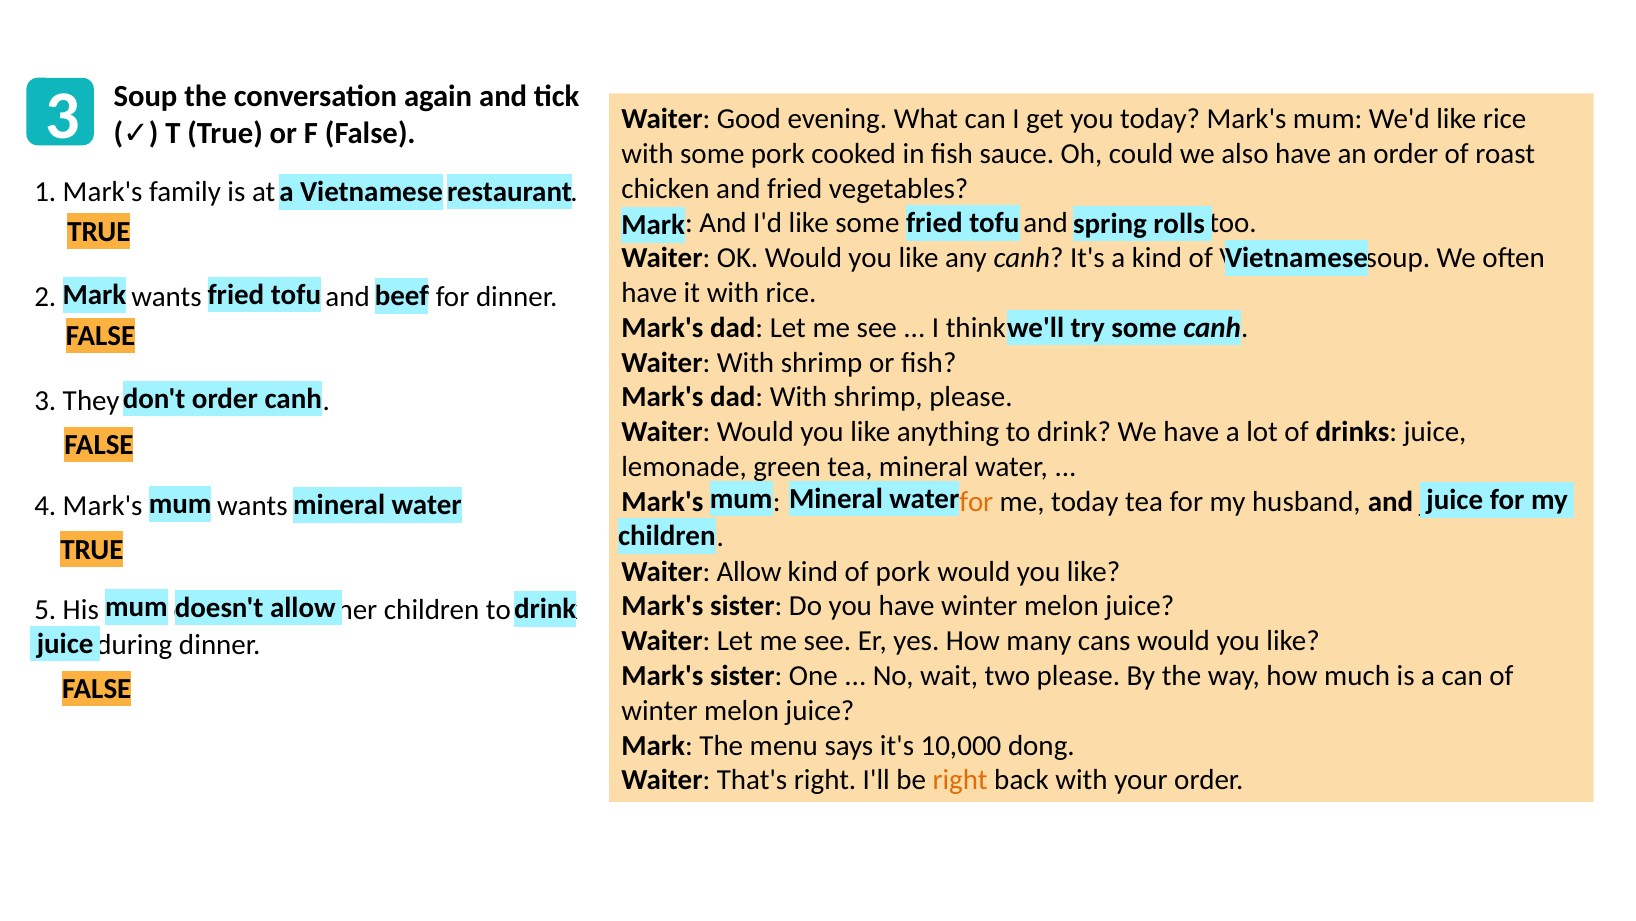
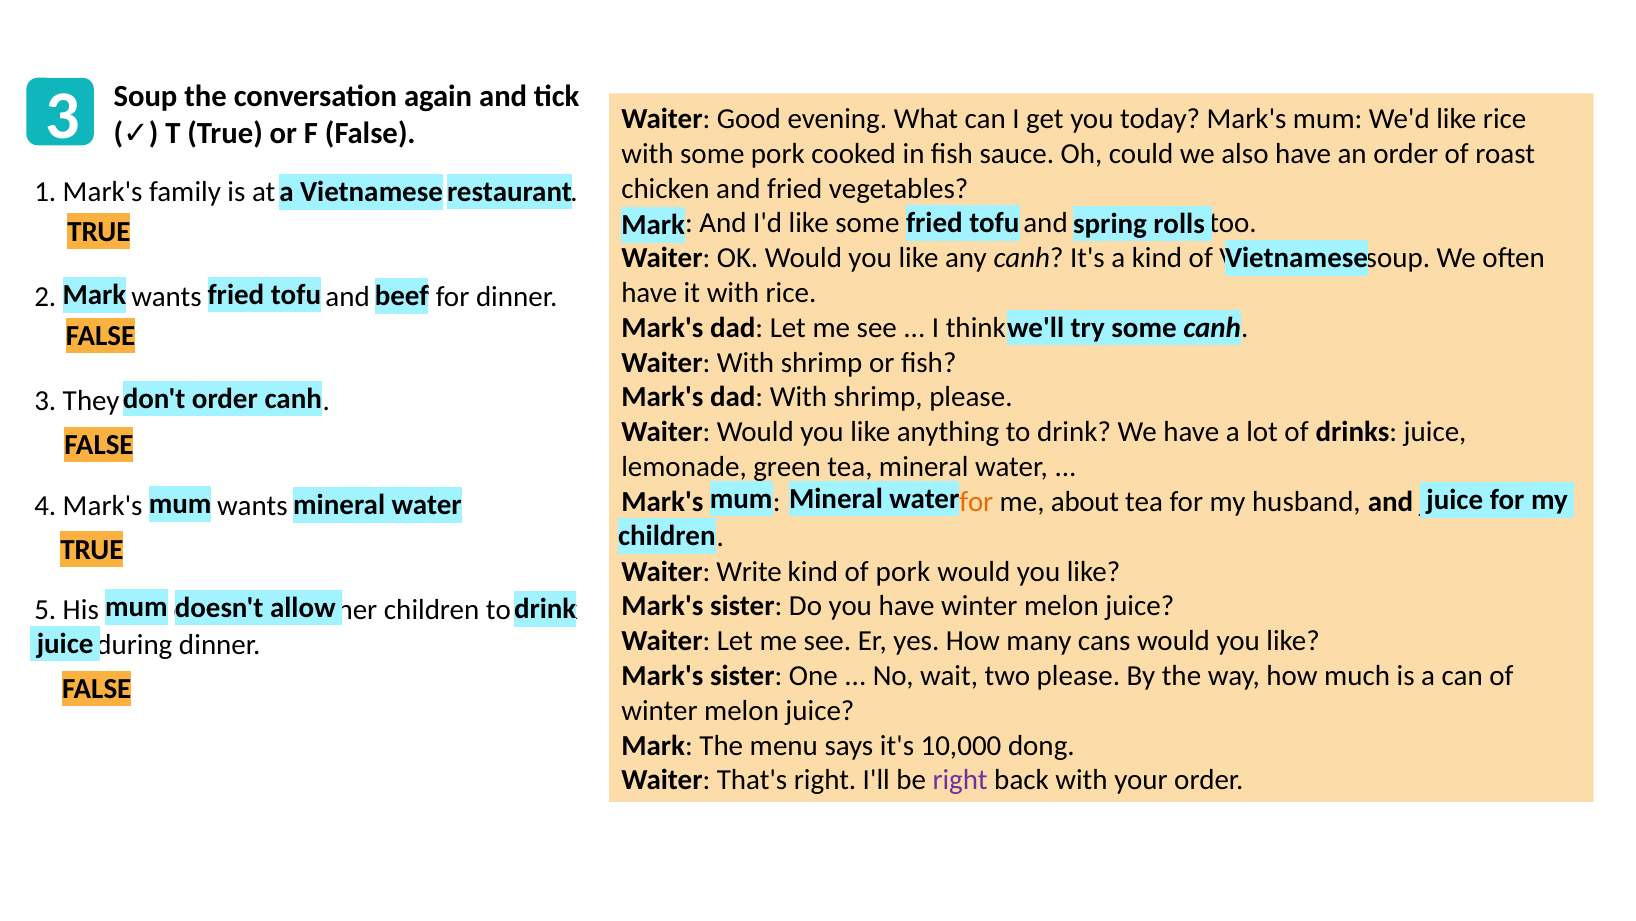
me today: today -> about (1085, 501)
Waiter Allow: Allow -> Write (749, 571)
right colour: orange -> purple (960, 780)
